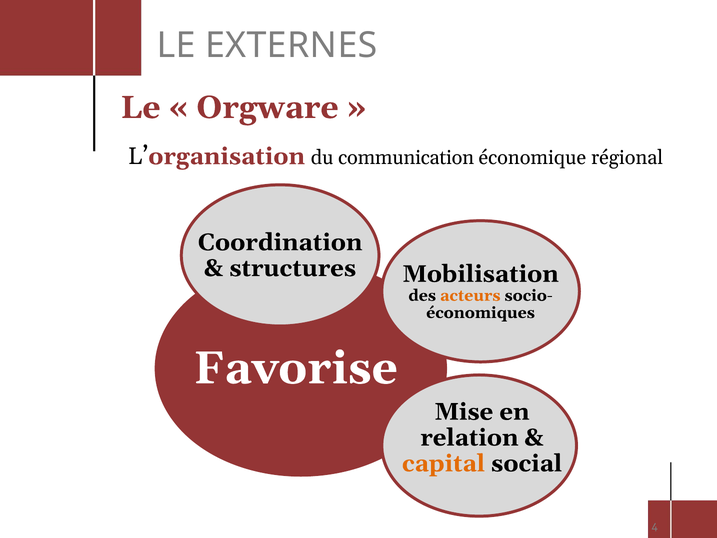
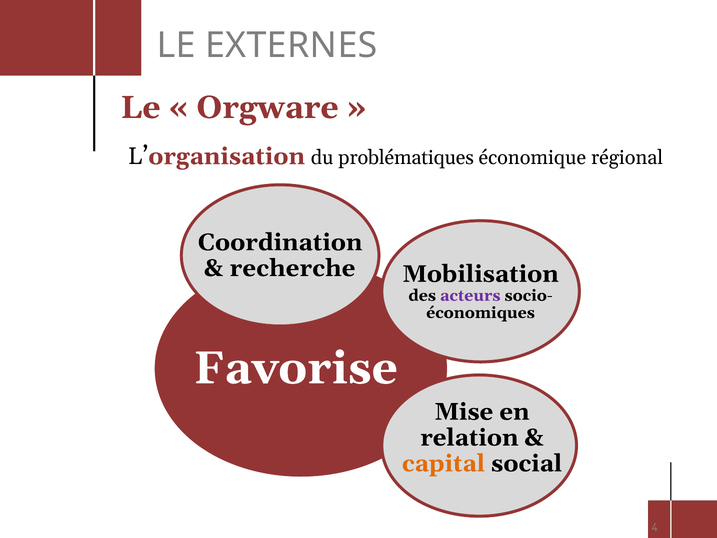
communication: communication -> problématiques (406, 158)
structures: structures -> recherche (293, 268)
acteurs colour: orange -> purple (470, 295)
